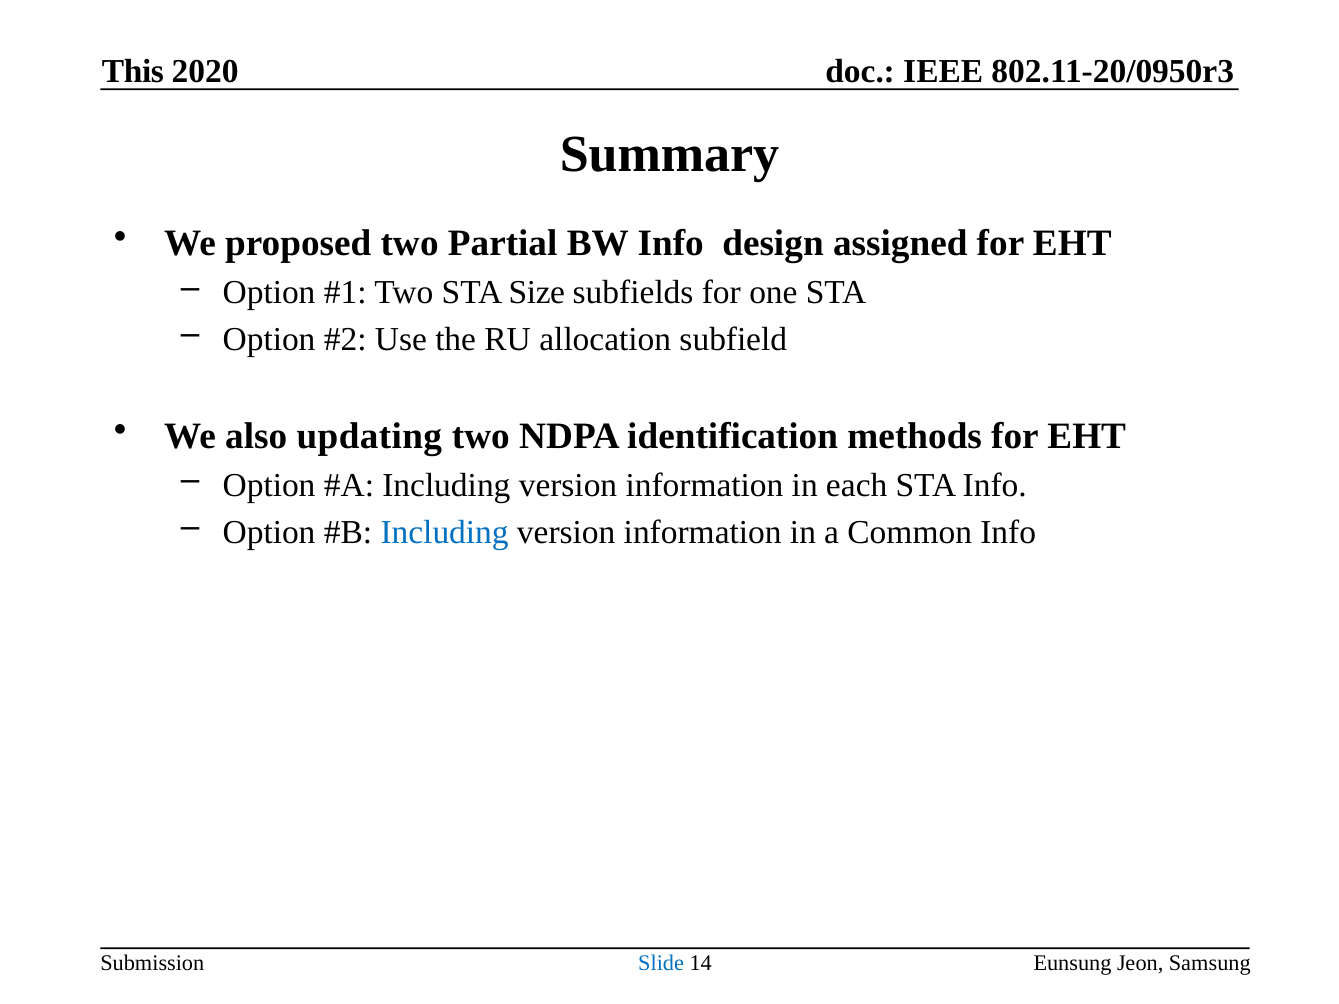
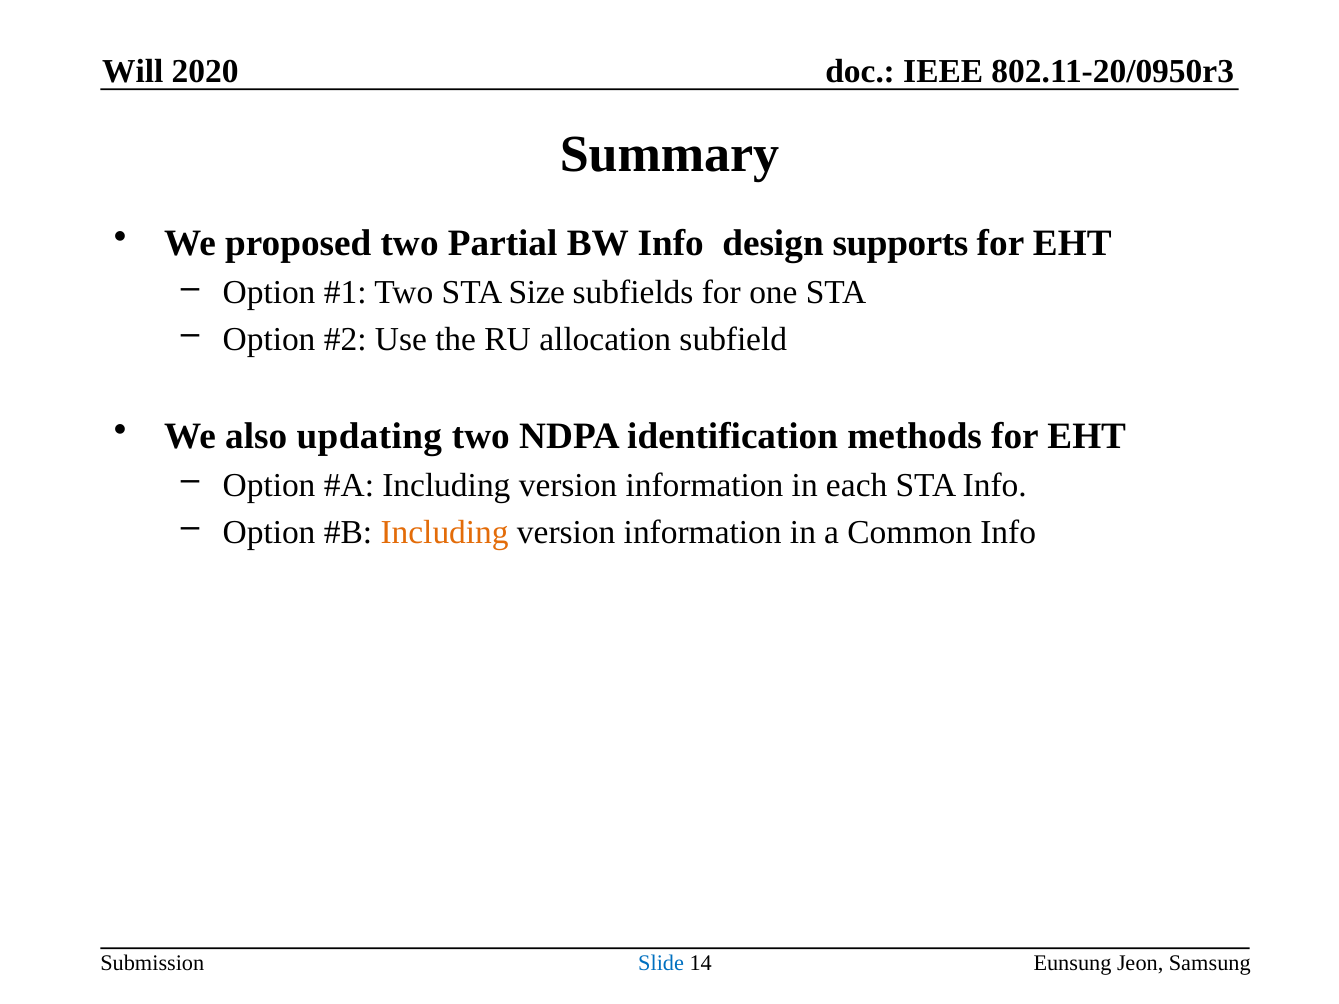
This: This -> Will (133, 71)
assigned: assigned -> supports (900, 244)
Including colour: blue -> orange (445, 532)
